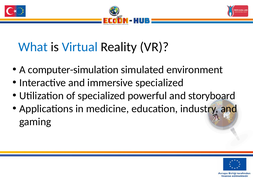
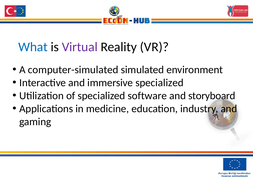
Virtual colour: blue -> purple (80, 47)
computer-simulation: computer-simulation -> computer-simulated (73, 70)
powerful: powerful -> software (147, 96)
